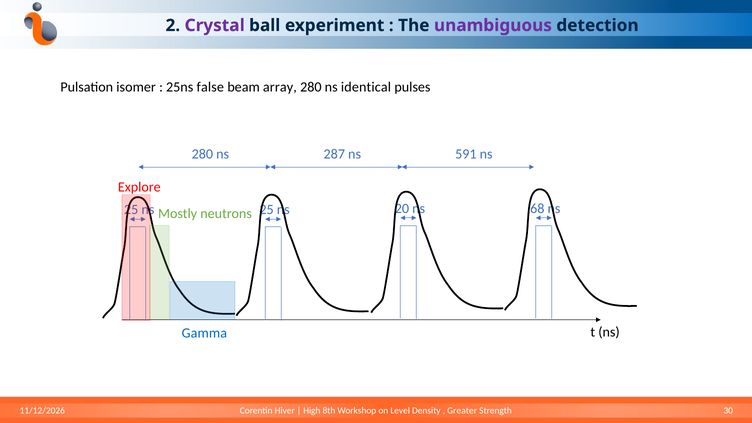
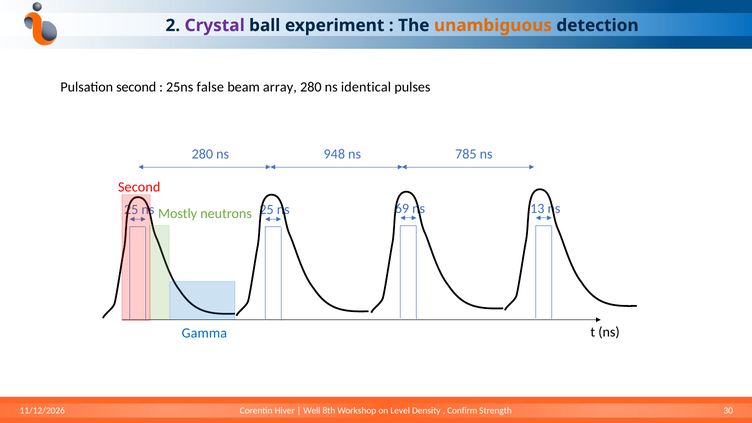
unambiguous colour: purple -> orange (493, 25)
Pulsation isomer: isomer -> second (136, 87)
287: 287 -> 948 (334, 154)
591: 591 -> 785 (466, 154)
Explore: Explore -> Second (139, 187)
20: 20 -> 69 (402, 208)
68: 68 -> 13 (537, 208)
High: High -> Well (312, 411)
Greater: Greater -> Confirm (462, 411)
